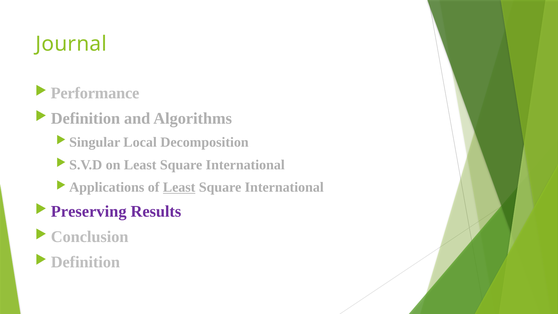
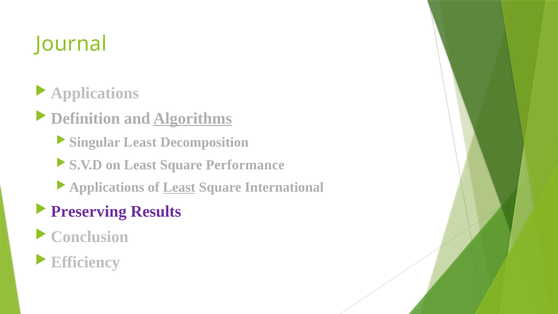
Performance: Performance -> Applications (95, 93)
Algorithms underline: none -> present (193, 118)
Local: Local -> Least (140, 142)
on Least Square International: International -> Performance (245, 165)
Definition: Definition -> Efficiency (85, 262)
